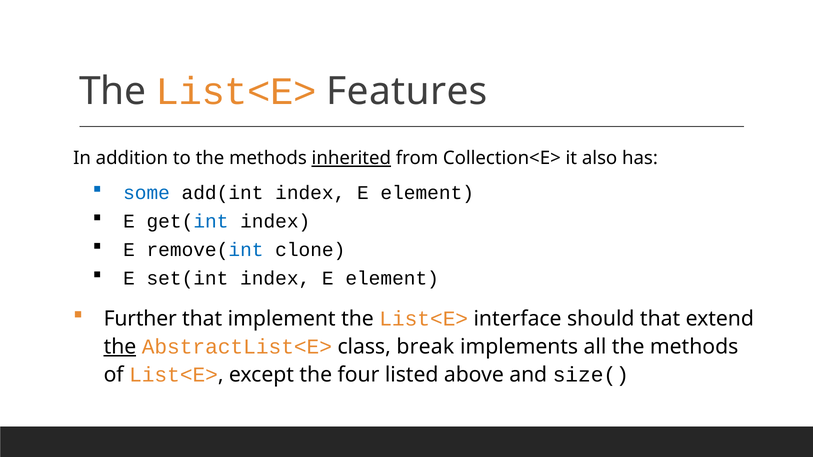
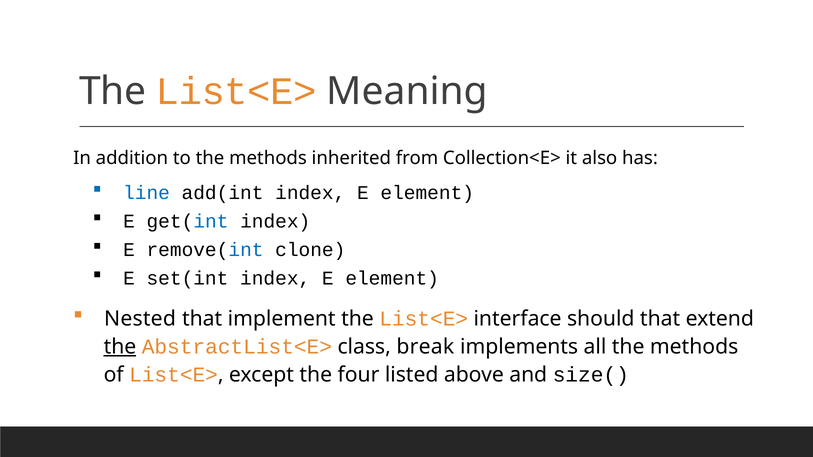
Features: Features -> Meaning (407, 92)
inherited underline: present -> none (351, 158)
some: some -> line (147, 193)
Further: Further -> Nested (140, 319)
